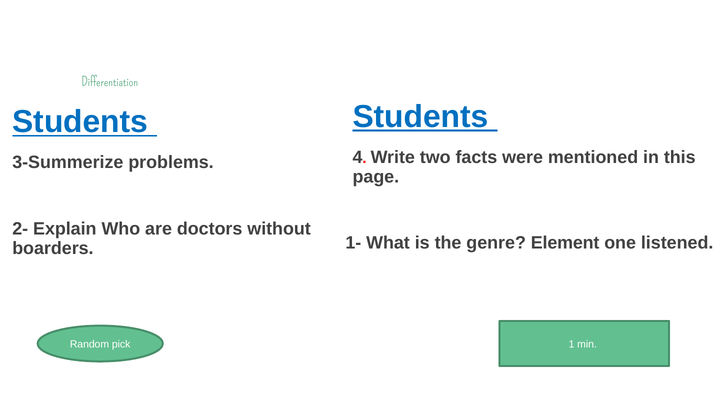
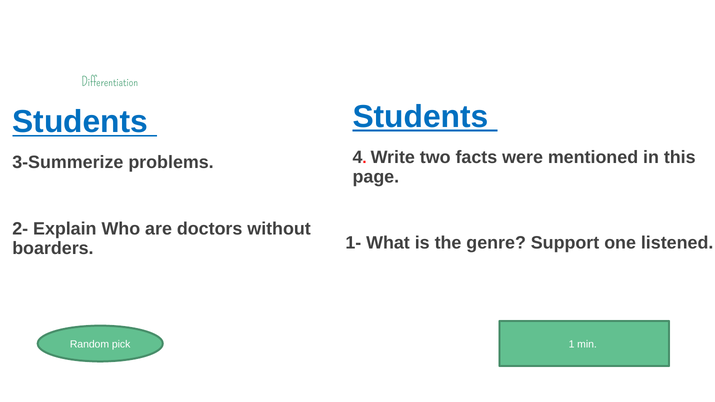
Element: Element -> Support (565, 243)
